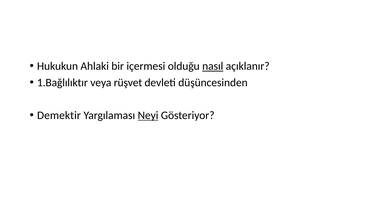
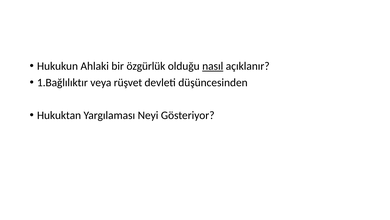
içermesi: içermesi -> özgürlük (146, 66)
Demektir: Demektir -> Hukuktan (59, 115)
Neyi underline: present -> none (148, 115)
